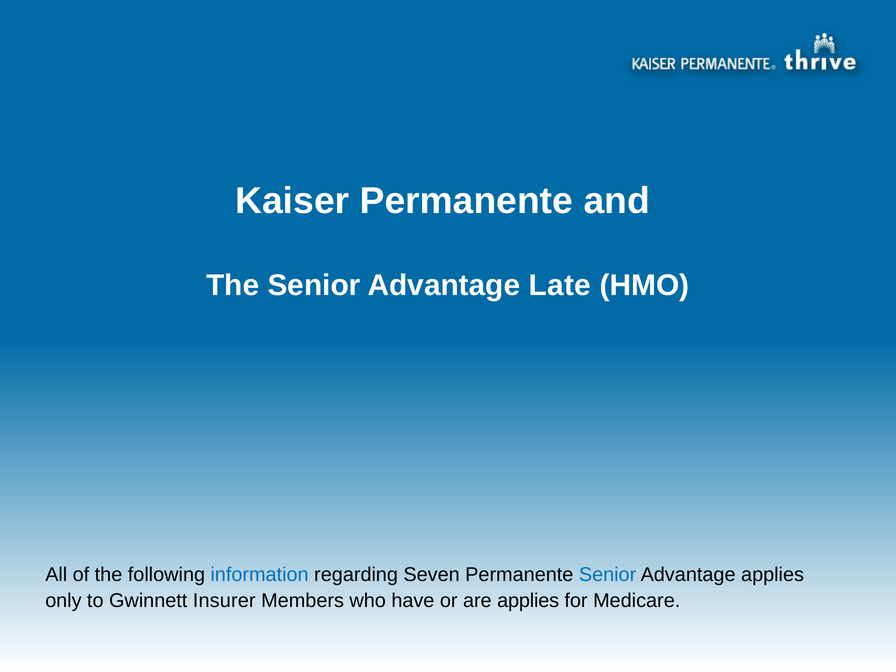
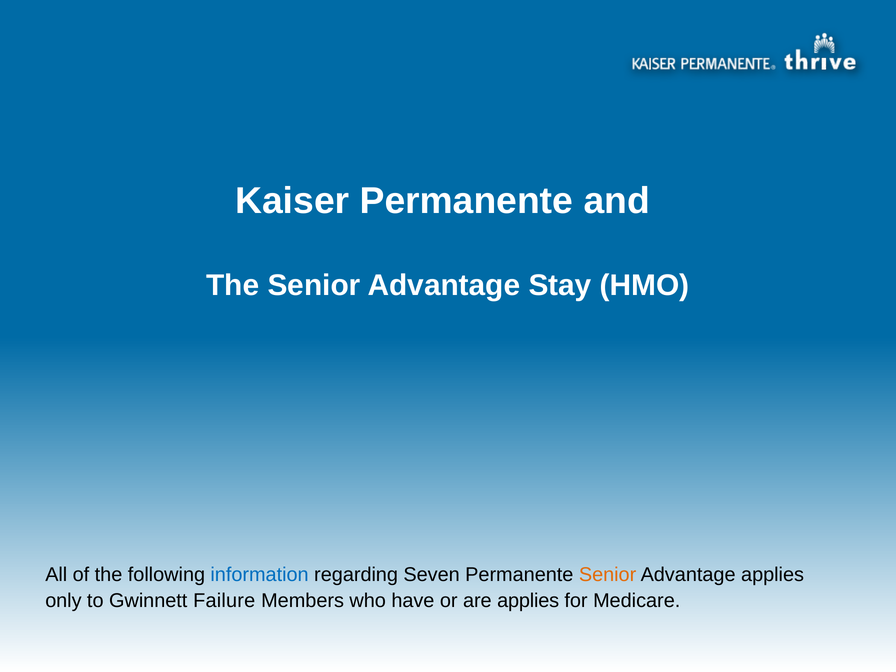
Late: Late -> Stay (560, 286)
Senior colour: blue -> orange (608, 575)
Insurer: Insurer -> Failure (224, 601)
